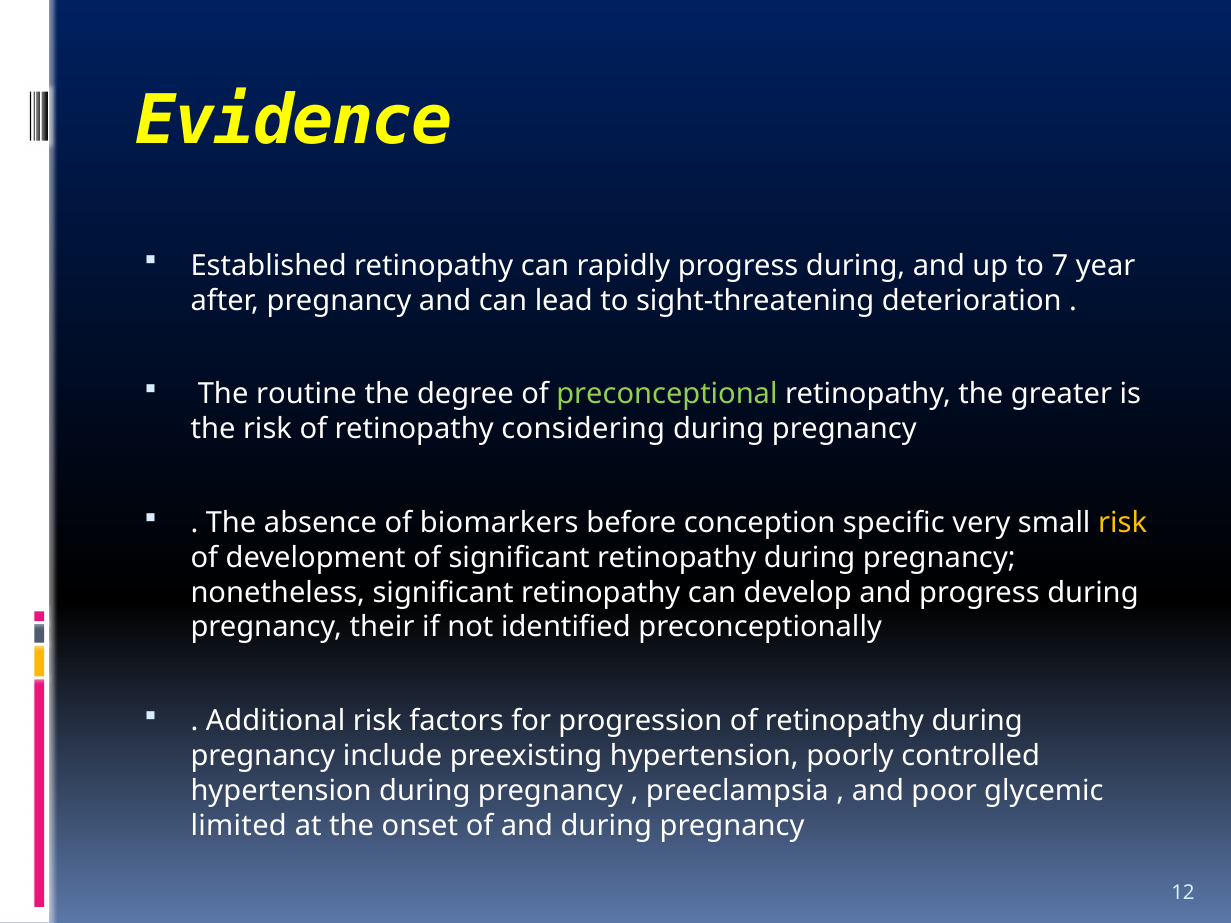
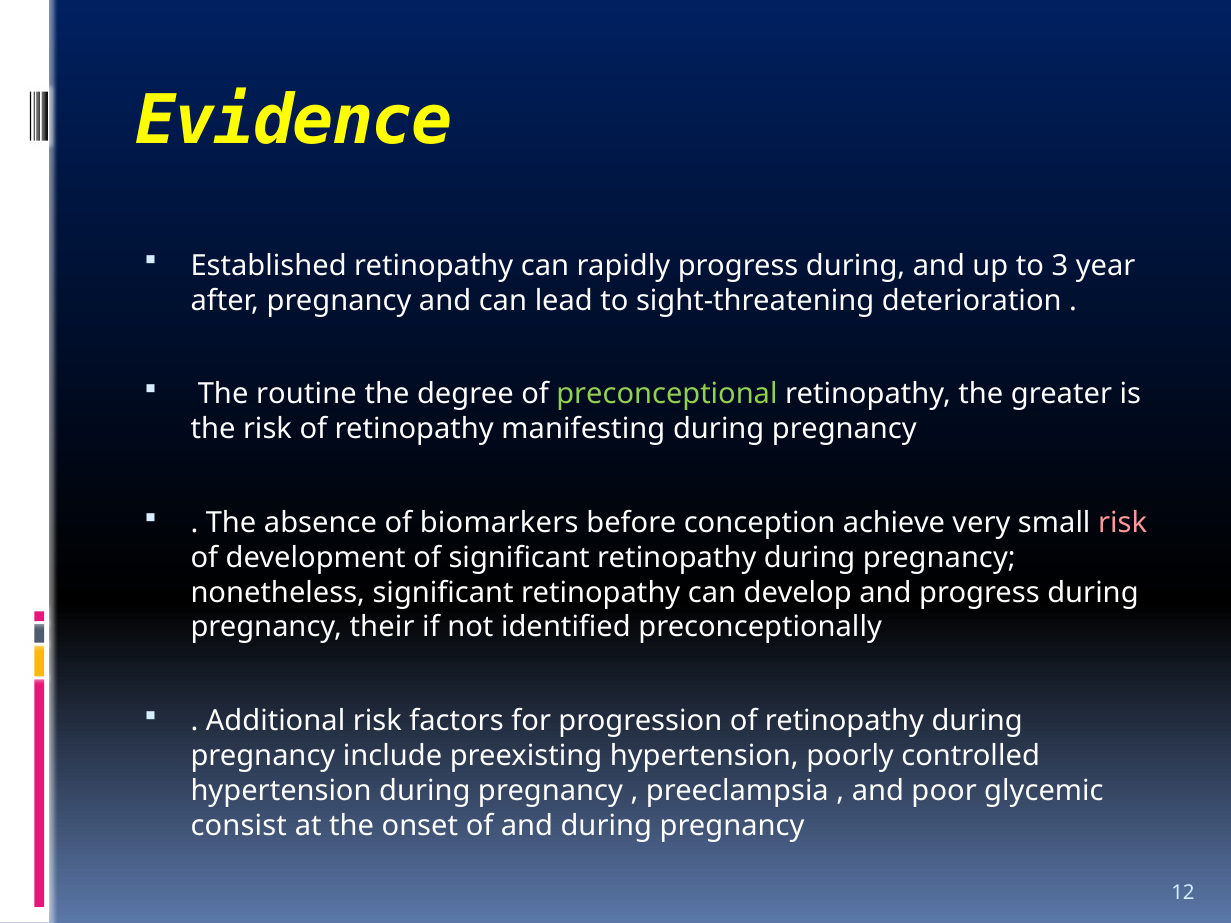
7: 7 -> 3 (1060, 266)
considering: considering -> manifesting (583, 429)
specific: specific -> achieve (894, 523)
risk colour: yellow -> pink (1123, 523)
limited: limited -> consist (239, 826)
